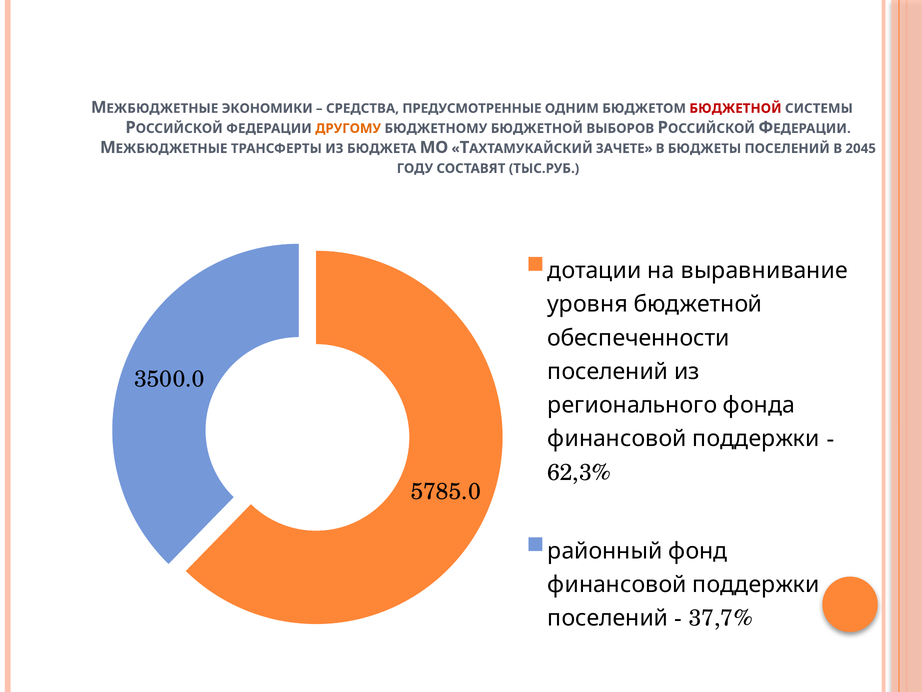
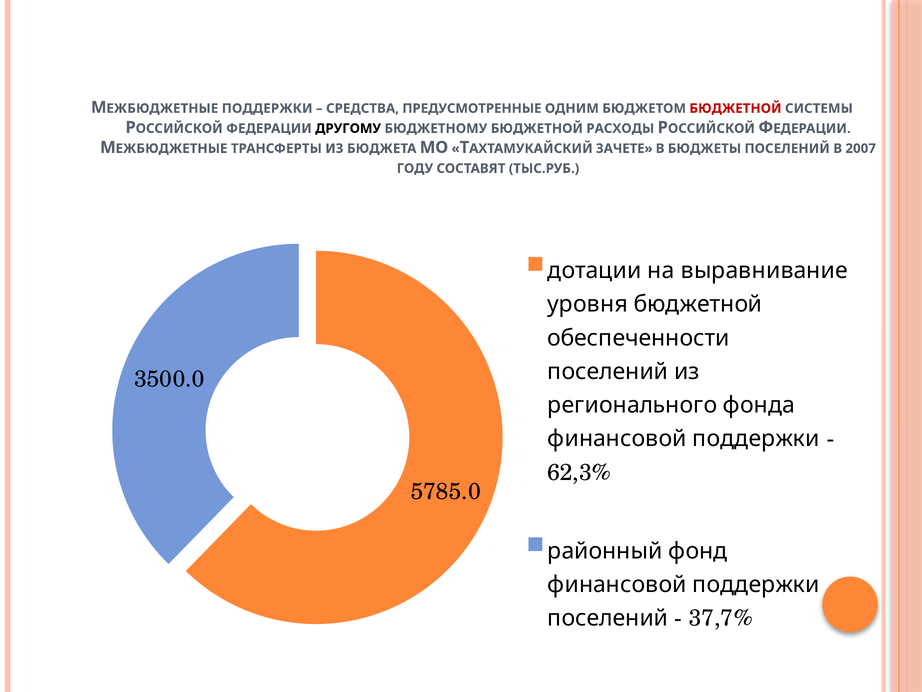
МЕЖБЮДЖЕТНЫЕ ЭКОНОМИКИ: ЭКОНОМИКИ -> ПОДДЕРЖКИ (267, 108)
ДРУГОМУ colour: orange -> black (348, 128)
ВЫБОРОВ: ВЫБОРОВ -> РАСХОДЫ (620, 128)
2045: 2045 -> 2007 (861, 148)
